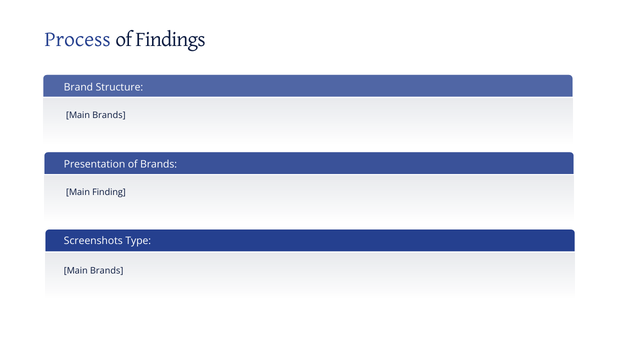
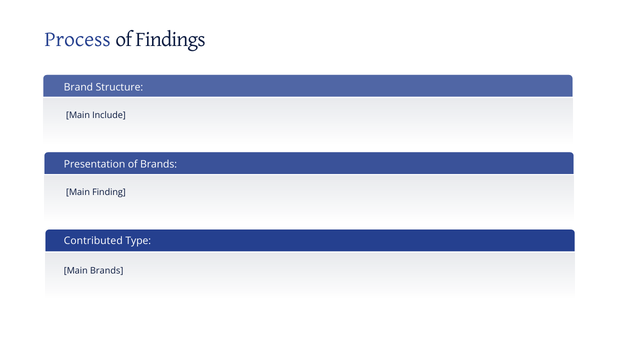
Brands: Brands -> Include (109, 115)
Screenshots: Screenshots -> Contributed (93, 240)
